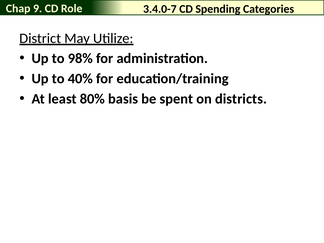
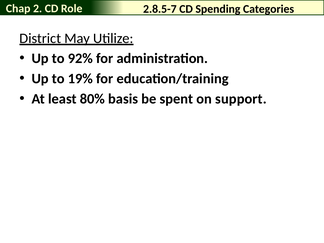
9: 9 -> 2 (38, 9)
3.4.0-7: 3.4.0-7 -> 2.8.5-7 (160, 9)
98%: 98% -> 92% (80, 58)
40%: 40% -> 19% (80, 79)
districts: districts -> support (241, 99)
